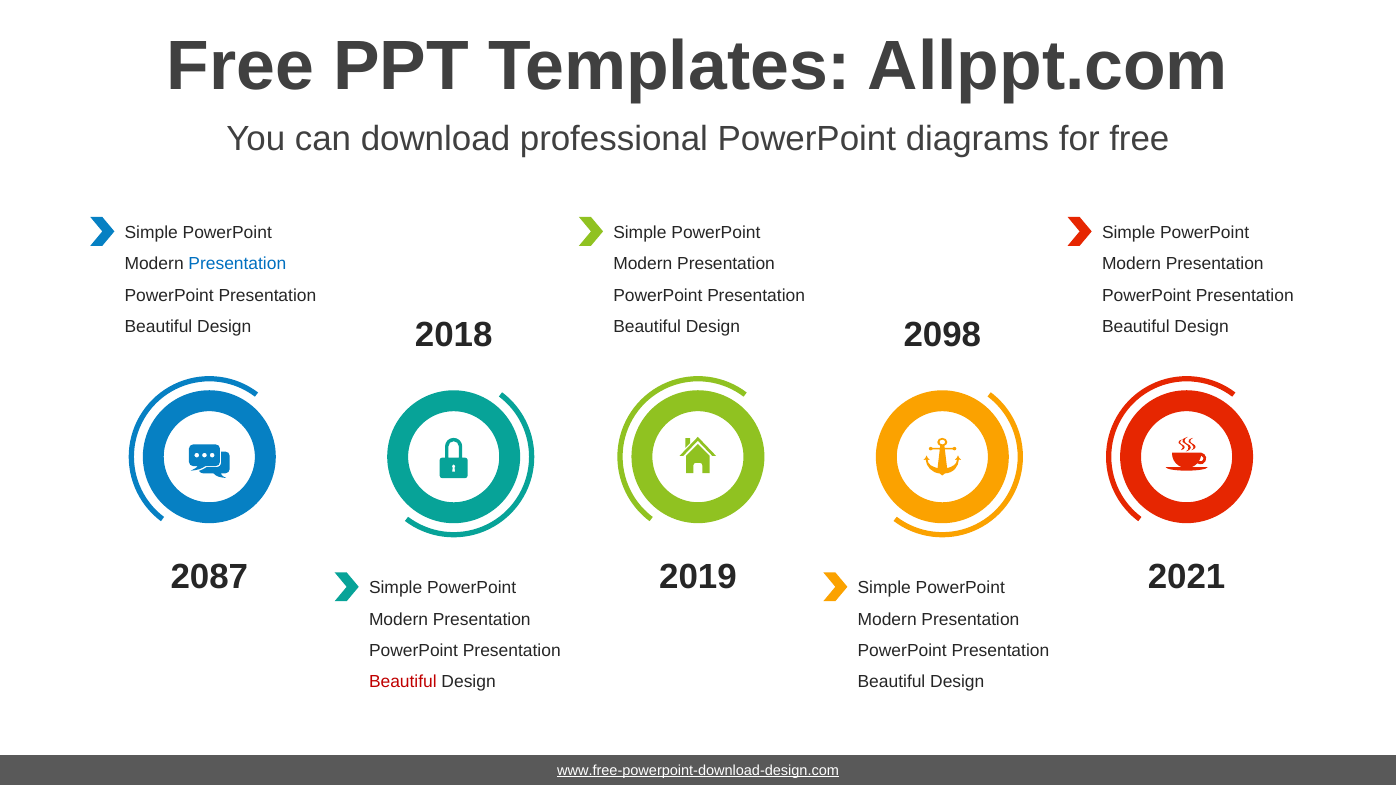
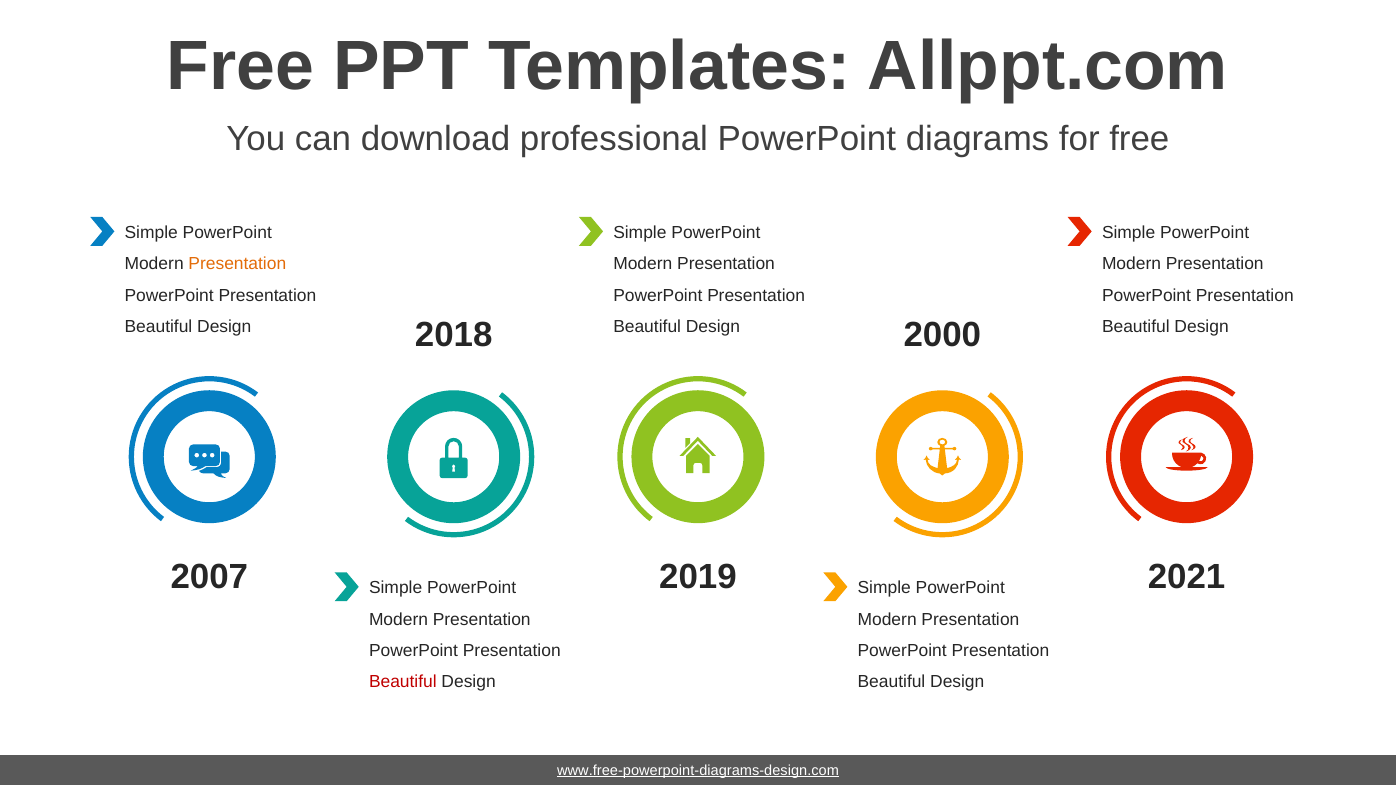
Presentation colour: blue -> orange (237, 264)
2098: 2098 -> 2000 (942, 336)
2087: 2087 -> 2007 (209, 578)
www.free-powerpoint-download-design.com: www.free-powerpoint-download-design.com -> www.free-powerpoint-diagrams-design.com (698, 771)
